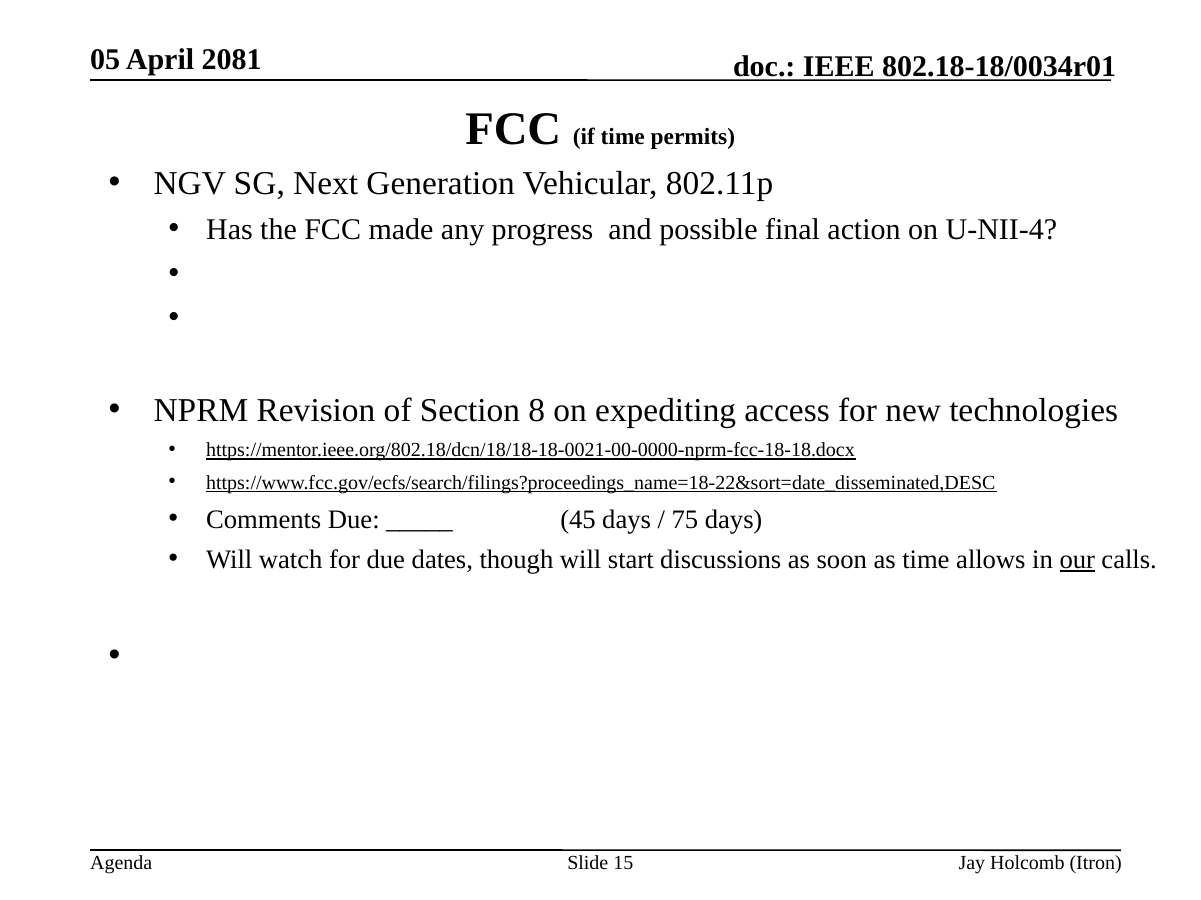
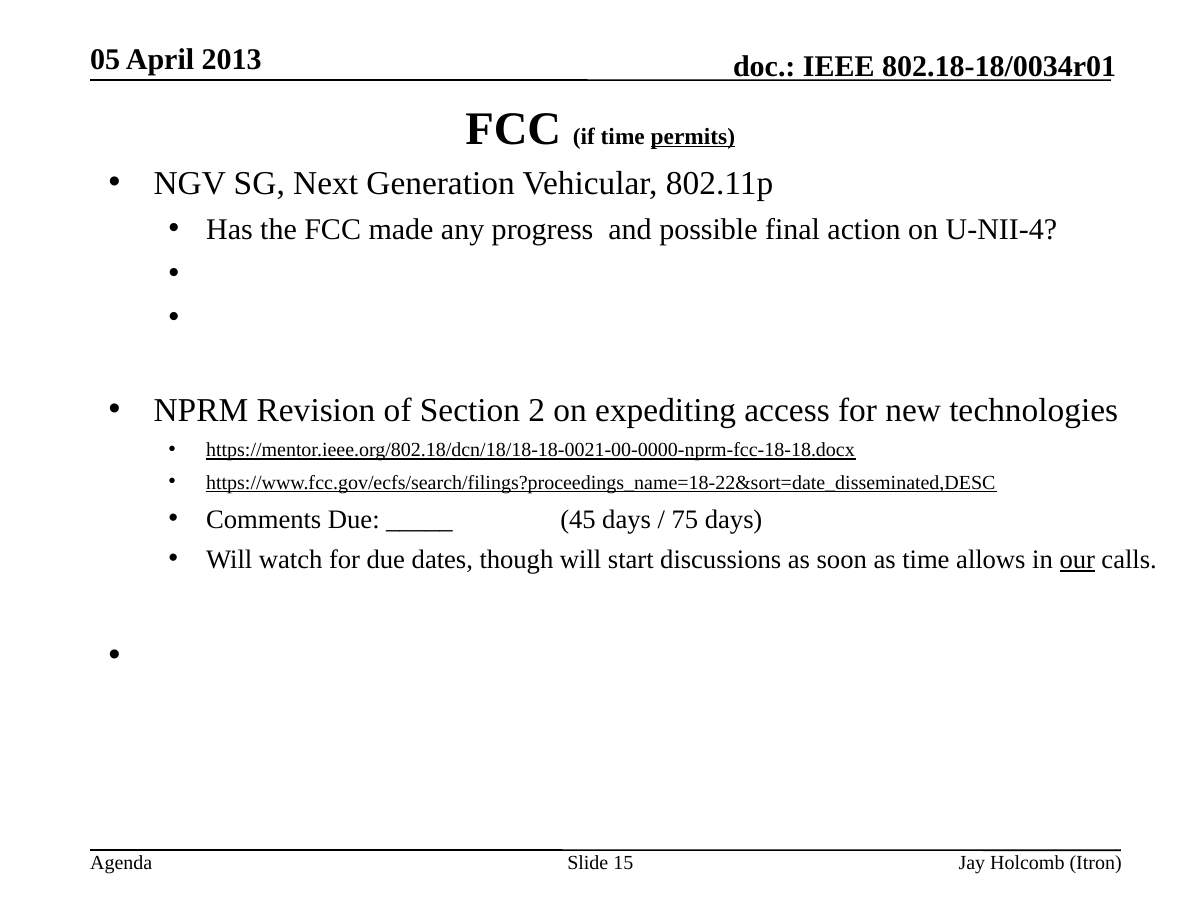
2081: 2081 -> 2013 (232, 60)
permits underline: none -> present (693, 136)
8: 8 -> 2 (537, 411)
